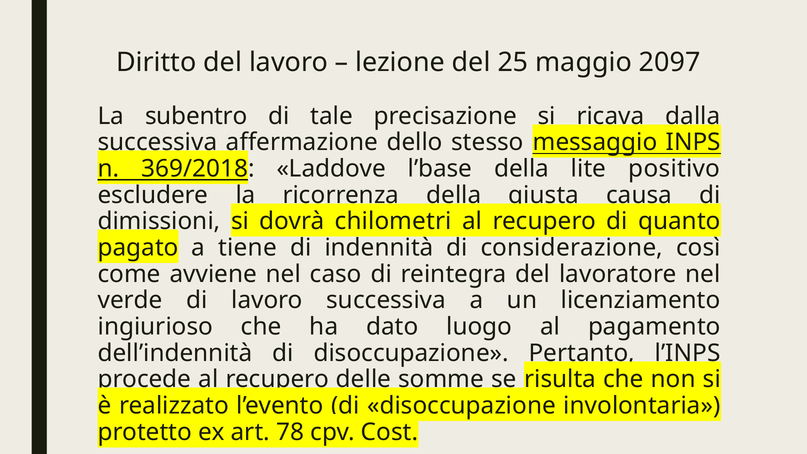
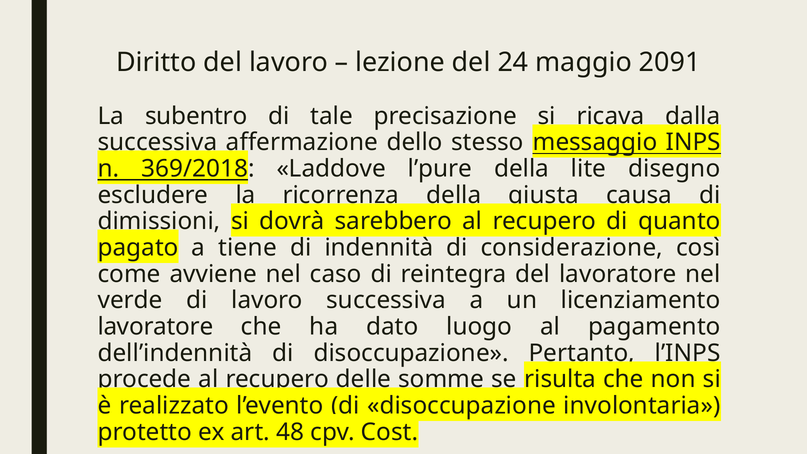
25: 25 -> 24 (513, 63)
2097: 2097 -> 2091 (670, 63)
l’base: l’base -> l’pure (440, 169)
positivo: positivo -> disegno (674, 169)
chilometri: chilometri -> sarebbero (393, 221)
ingiurioso: ingiurioso -> lavoratore (156, 327)
78: 78 -> 48 (290, 432)
